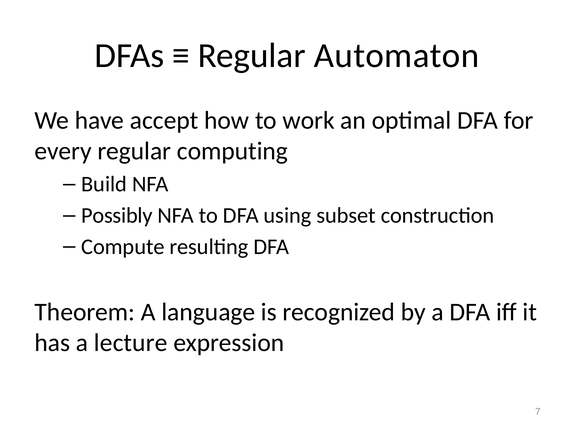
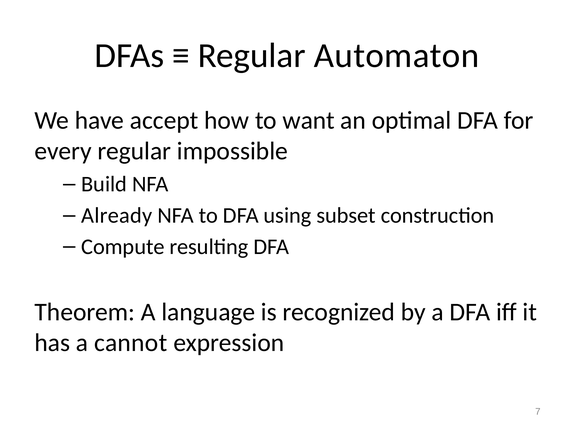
work: work -> want (309, 121)
computing: computing -> impossible (232, 151)
Possibly: Possibly -> Already (117, 216)
lecture: lecture -> cannot (131, 343)
